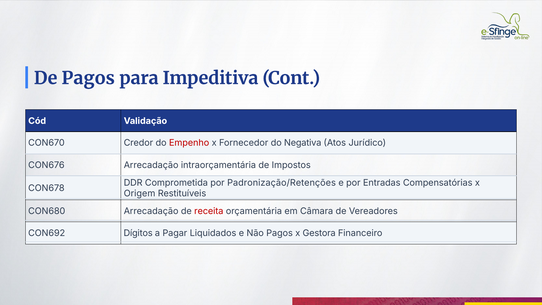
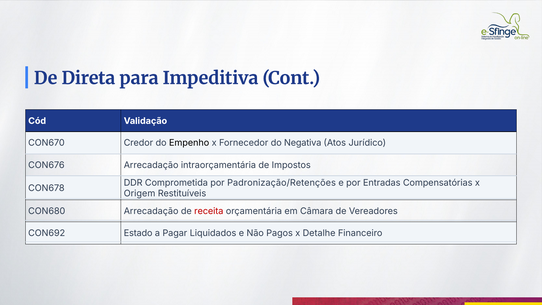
De Pagos: Pagos -> Direta (88, 78)
Empenho colour: red -> black (189, 143)
Dígitos: Dígitos -> Estado (138, 233)
Gestora: Gestora -> Detalhe (319, 233)
